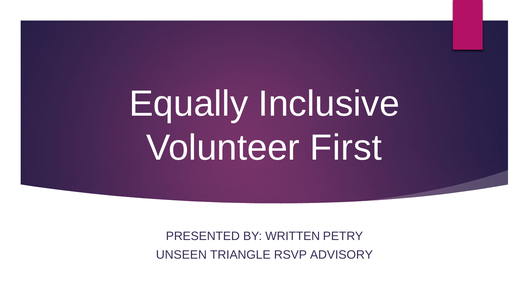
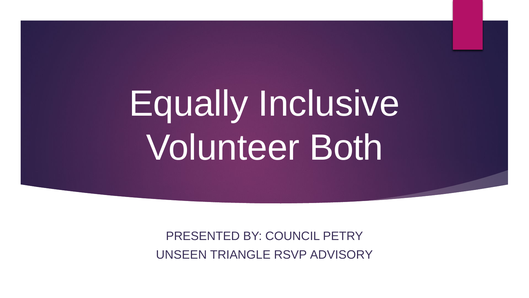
First: First -> Both (346, 147)
WRITTEN: WRITTEN -> COUNCIL (293, 236)
